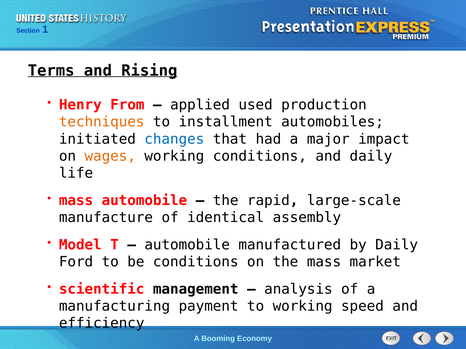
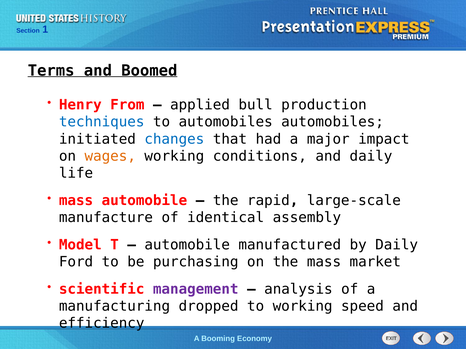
Rising: Rising -> Boomed (149, 71)
used: used -> bull (256, 105)
techniques colour: orange -> blue (102, 122)
to installment: installment -> automobiles (226, 122)
be conditions: conditions -> purchasing (196, 262)
management colour: black -> purple (196, 290)
payment: payment -> dropped (209, 307)
